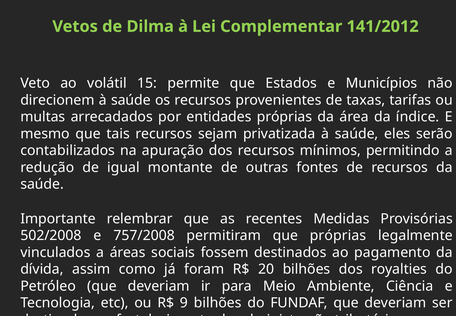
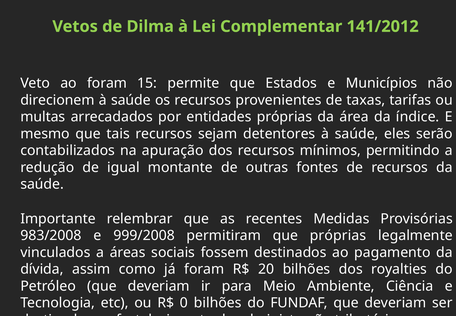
ao volátil: volátil -> foram (107, 83)
privatizada: privatizada -> detentores (279, 134)
502/2008: 502/2008 -> 983/2008 (51, 235)
757/2008: 757/2008 -> 999/2008 (144, 235)
9: 9 -> 0 (184, 303)
